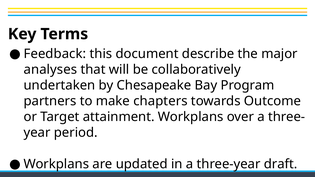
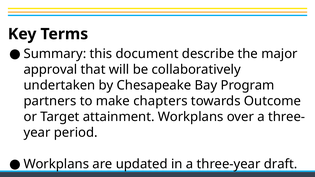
Feedback: Feedback -> Summary (55, 54)
analyses: analyses -> approval (50, 70)
